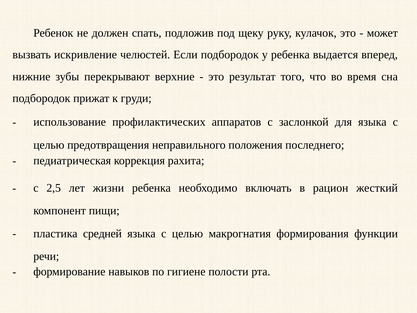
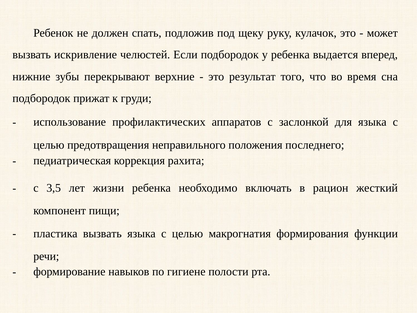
2,5: 2,5 -> 3,5 (54, 188)
пластика средней: средней -> вызвать (102, 233)
